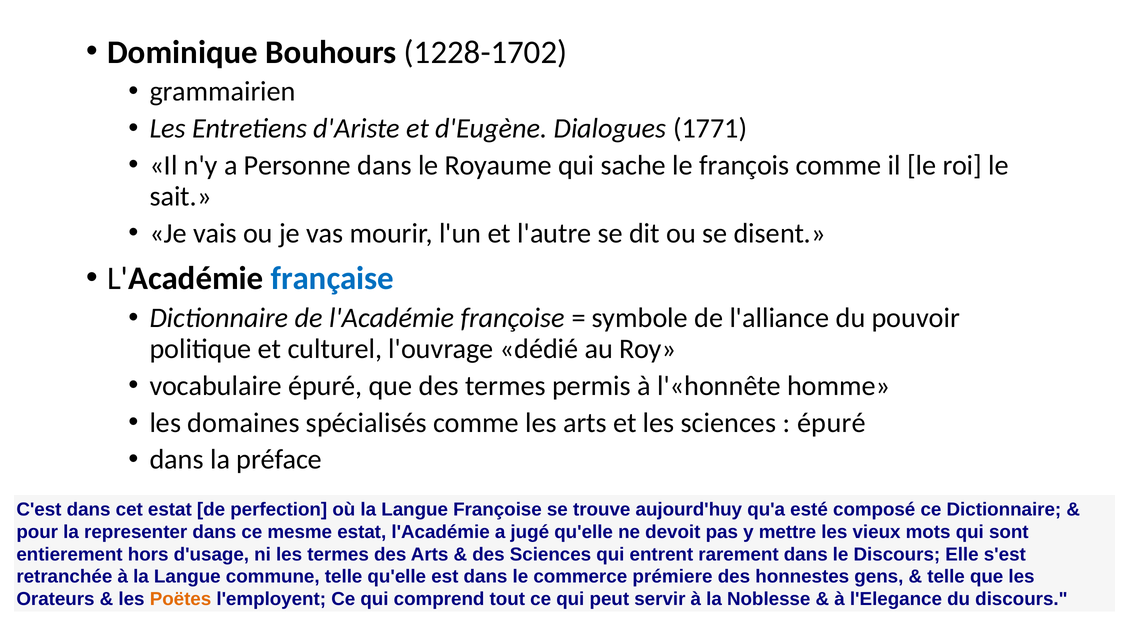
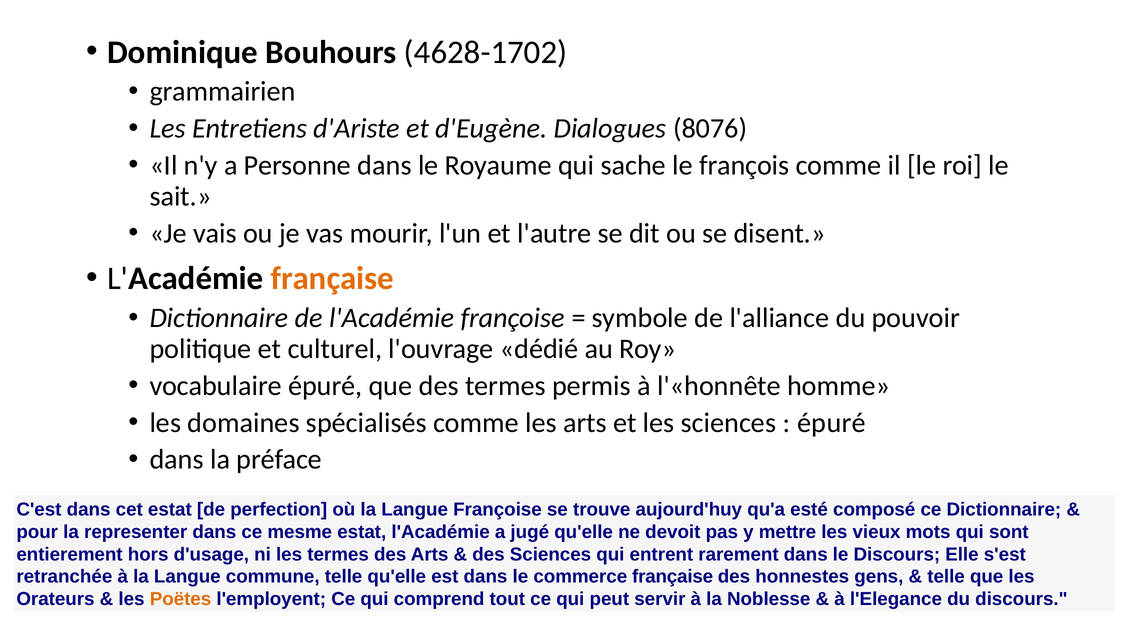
1228-1702: 1228-1702 -> 4628-1702 (486, 52)
1771: 1771 -> 8076 (710, 128)
française colour: blue -> orange (332, 279)
commerce prémiere: prémiere -> française (673, 577)
